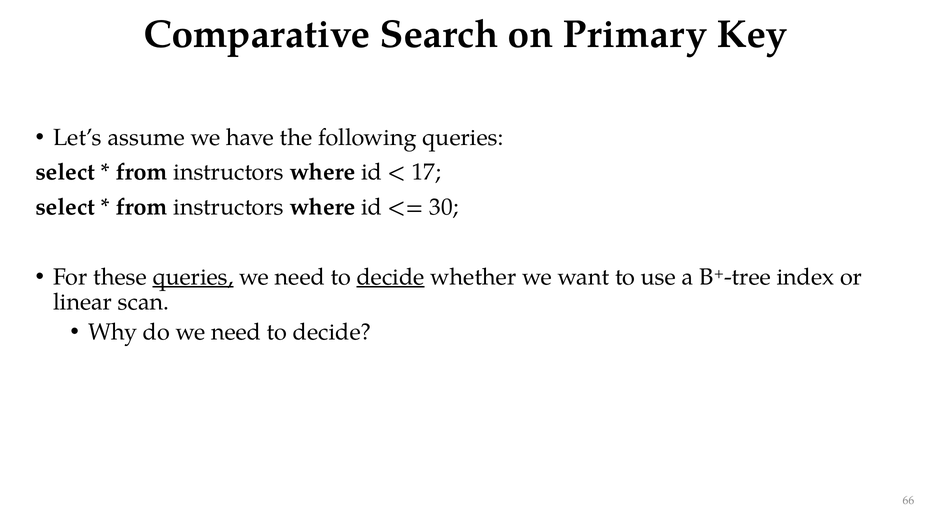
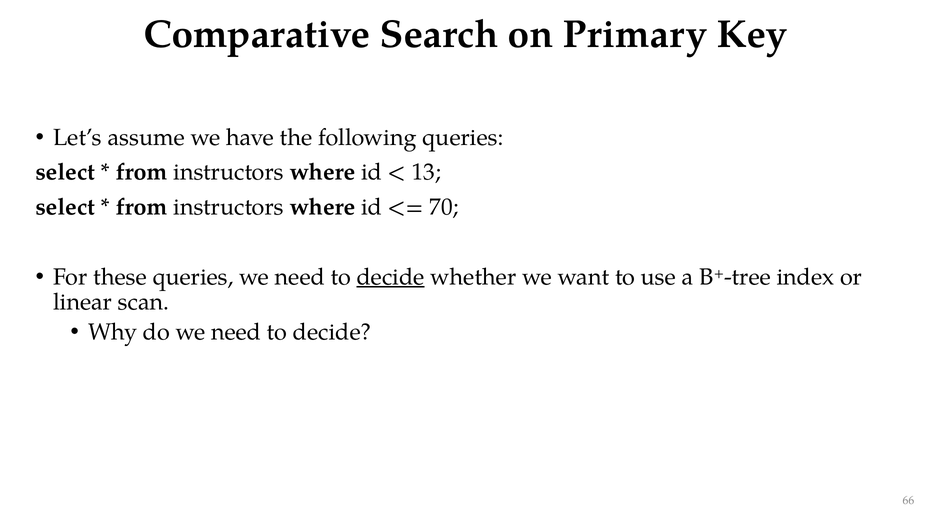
17: 17 -> 13 (426, 172)
30: 30 -> 70 (444, 207)
queries underline: present -> none (193, 277)
